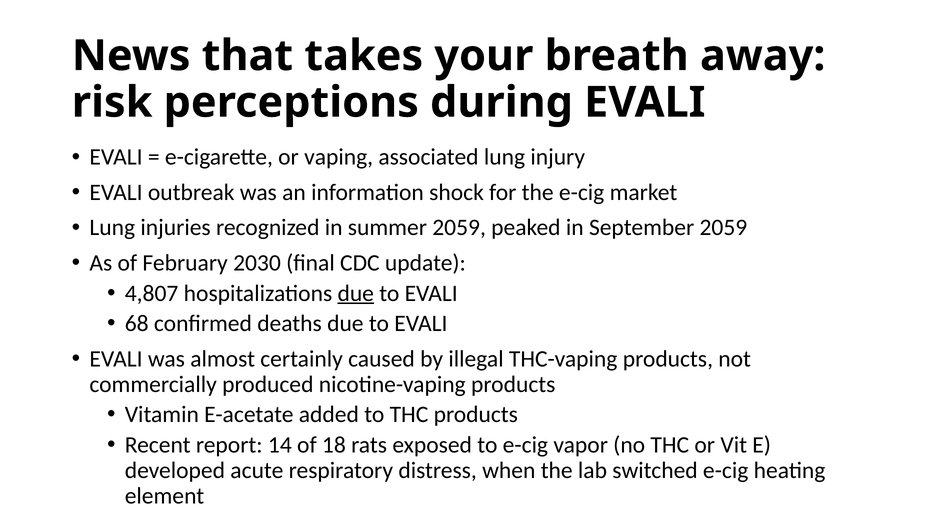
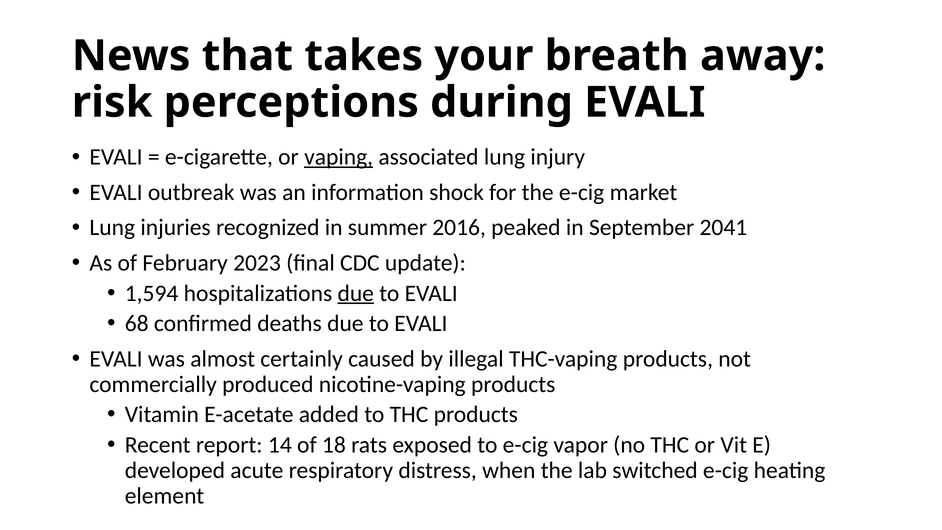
vaping underline: none -> present (339, 157)
summer 2059: 2059 -> 2016 (459, 228)
September 2059: 2059 -> 2041 (723, 228)
2030: 2030 -> 2023 (257, 263)
4,807: 4,807 -> 1,594 (152, 293)
